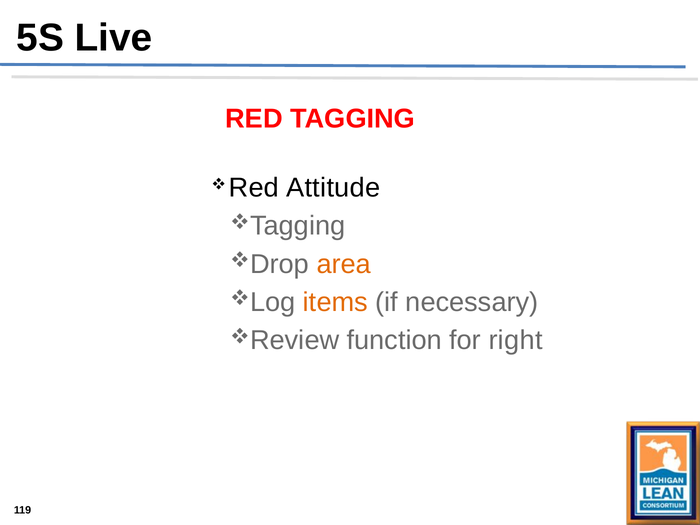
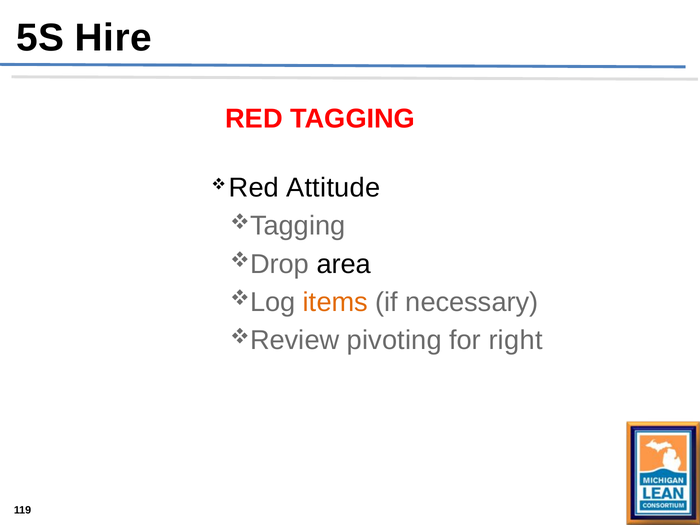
Live: Live -> Hire (113, 38)
area colour: orange -> black (344, 264)
function: function -> pivoting (394, 340)
